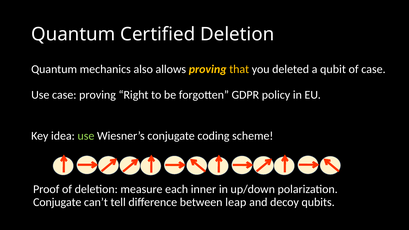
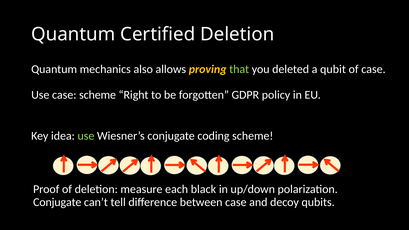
that colour: yellow -> light green (239, 69)
case proving: proving -> scheme (98, 95)
inner: inner -> black (203, 189)
between leap: leap -> case (236, 202)
